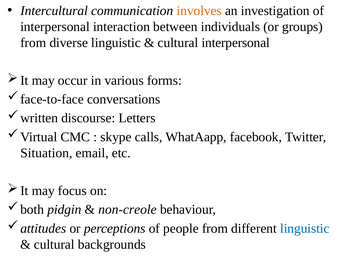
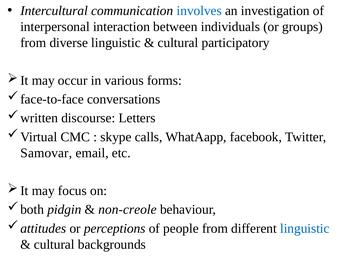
involves colour: orange -> blue (199, 11)
cultural interpersonal: interpersonal -> participatory (236, 43)
Situation: Situation -> Samovar (46, 153)
